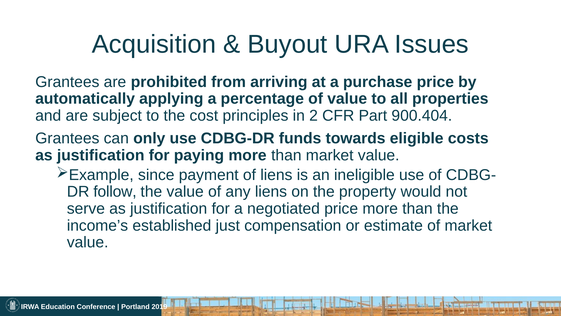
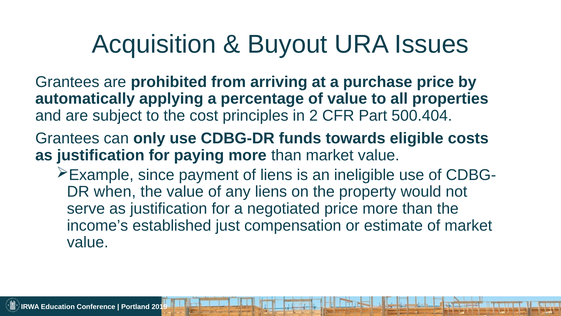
900.404: 900.404 -> 500.404 (422, 115)
follow: follow -> when (115, 192)
